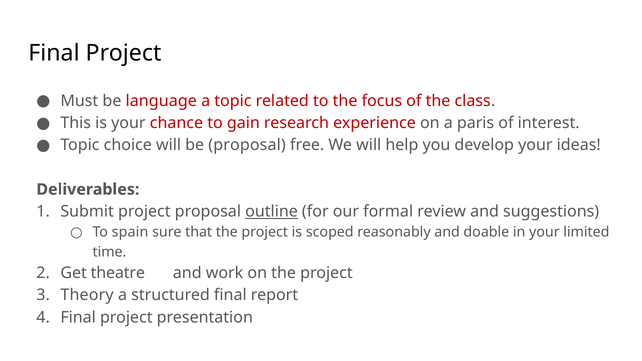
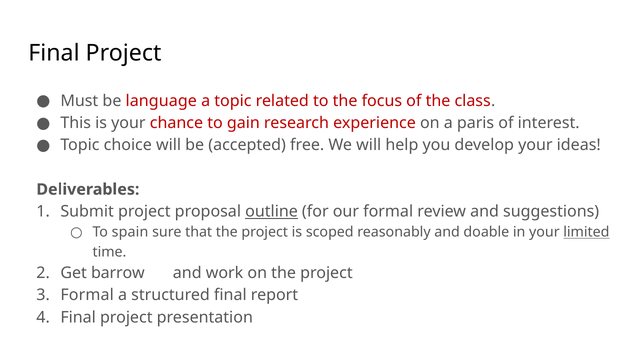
be proposal: proposal -> accepted (247, 145)
limited underline: none -> present (586, 232)
theatre: theatre -> barrow (118, 273)
Theory: Theory -> Formal (87, 295)
